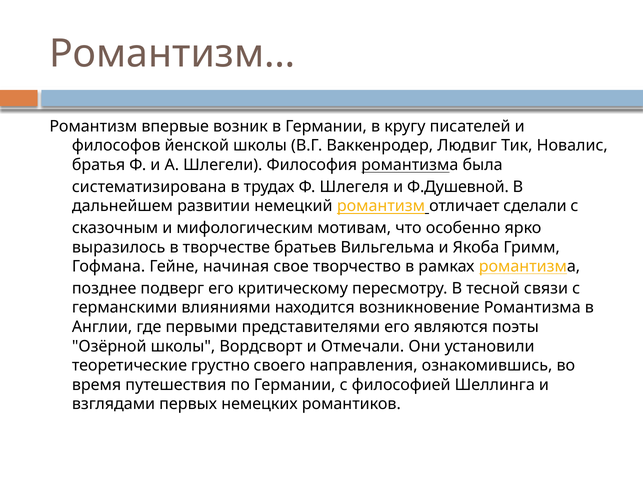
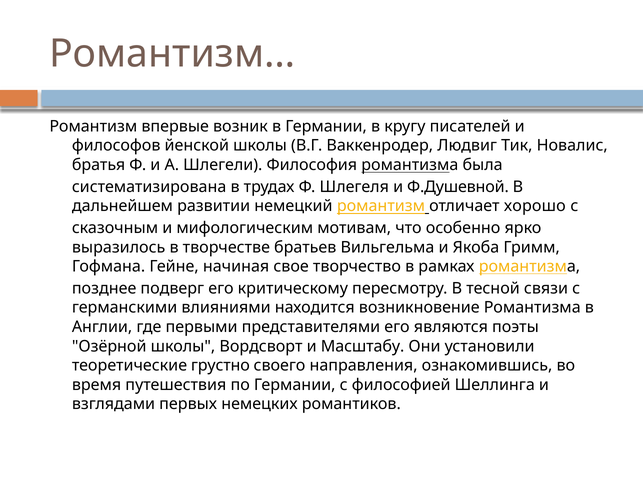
сделали: сделали -> хорошо (535, 206)
Отмечали: Отмечали -> Масштабу (363, 346)
